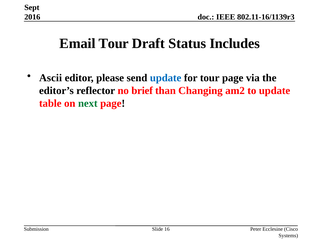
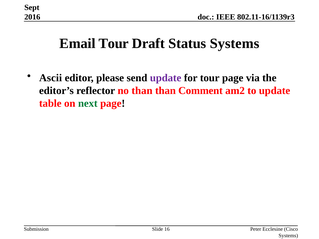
Status Includes: Includes -> Systems (235, 44)
update colour: blue -> purple (166, 78)
no brief: brief -> than (142, 91)
Changing: Changing -> Comment (200, 91)
